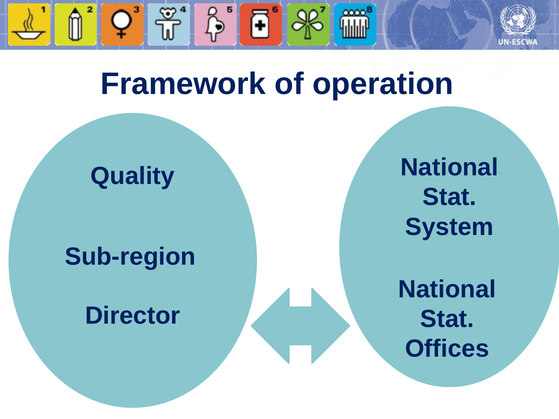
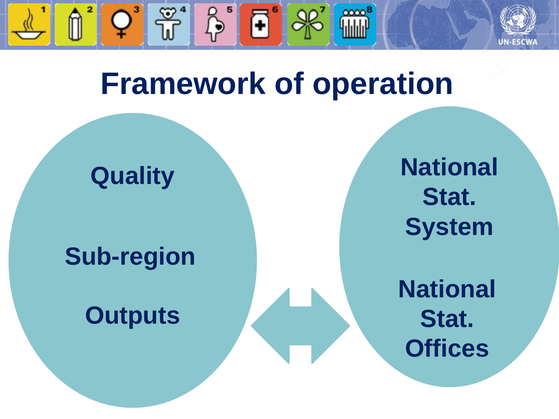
Director: Director -> Outputs (133, 316)
